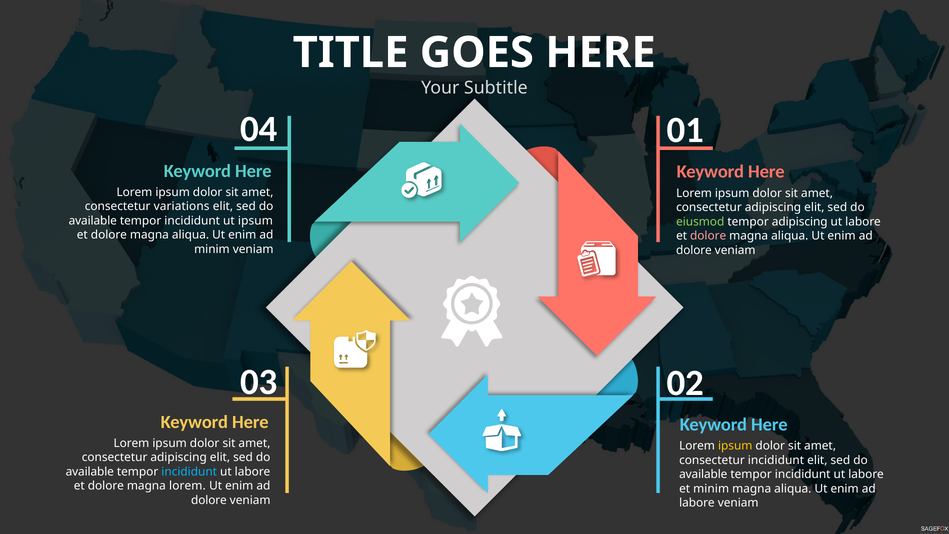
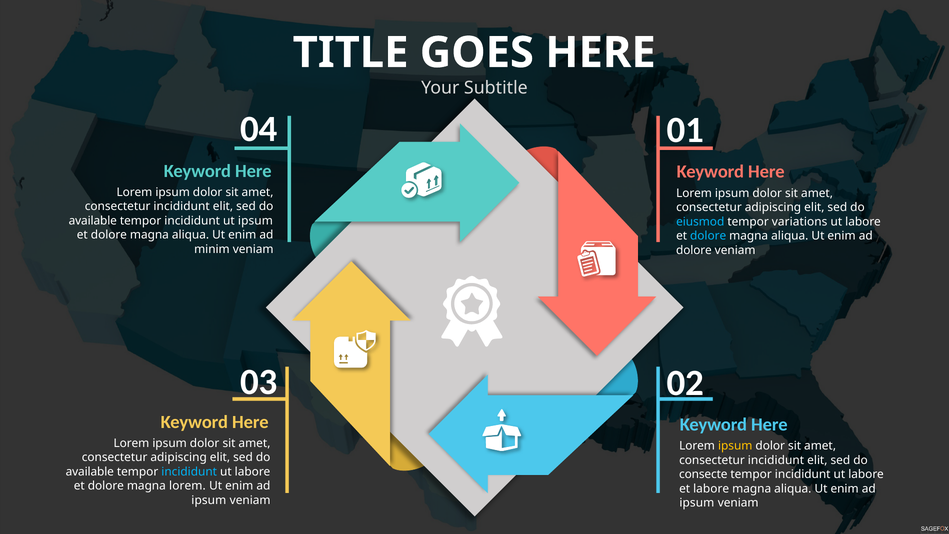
variations: variations -> incididunt (182, 206)
eiusmod colour: light green -> light blue (700, 222)
tempor adipiscing: adipiscing -> variations (800, 222)
dolore colour: pink -> light blue (708, 236)
available: available -> consecte (703, 474)
et minim: minim -> labore (711, 489)
dolore: dolore -> ipsum (209, 500)
labore: labore -> ipsum (697, 503)
